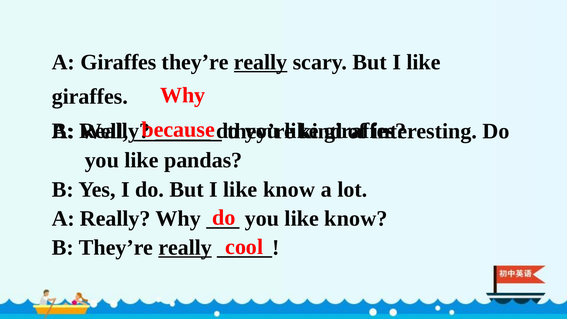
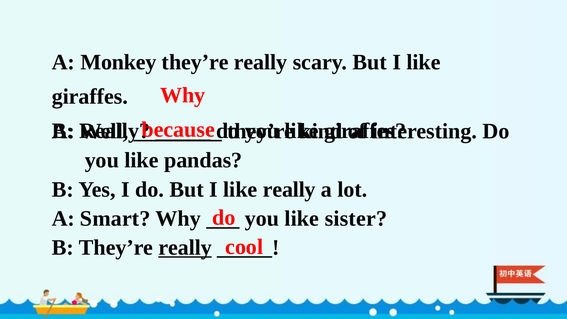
A Giraffes: Giraffes -> Monkey (118, 62)
really underline: present -> none (261, 62)
I like know: know -> really (289, 189)
A Really: Really -> Smart (115, 219)
you like know: know -> sister (356, 219)
